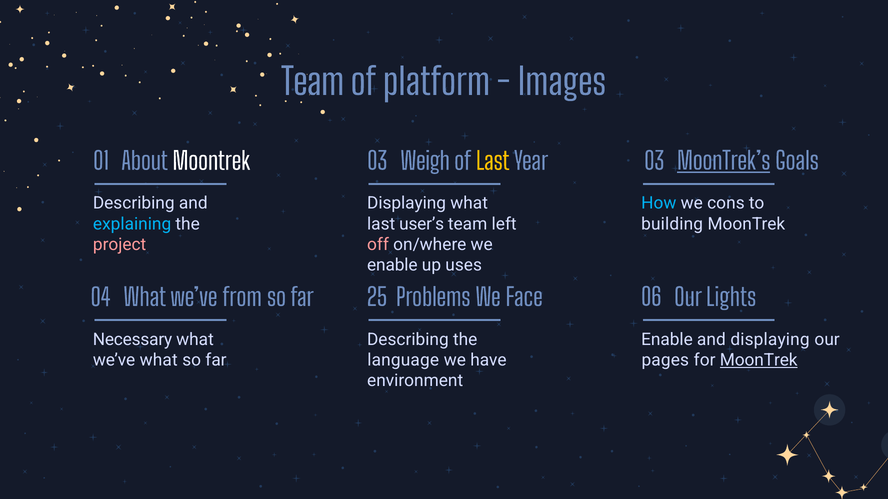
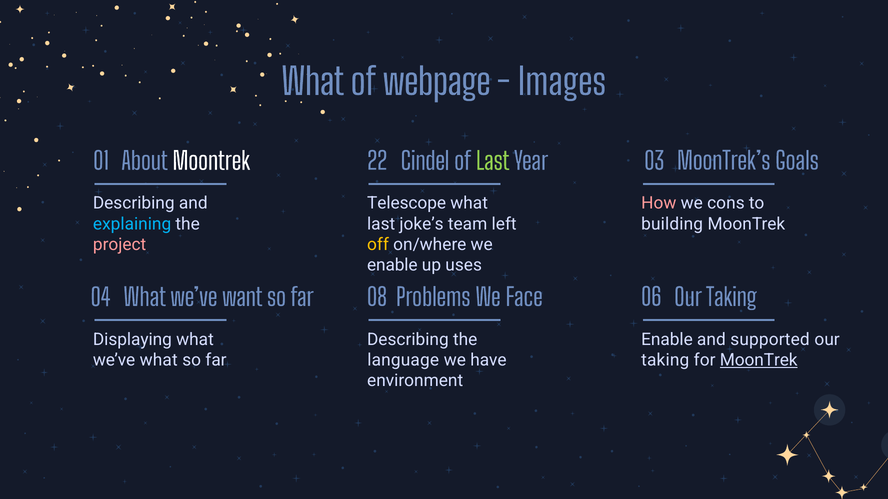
Team: Team -> What (313, 83)
platform: platform -> webpage (437, 83)
MoonTrek’s underline: present -> none (724, 162)
01 03: 03 -> 22 (377, 162)
Weigh: Weigh -> Cindel (425, 162)
Last colour: yellow -> light green (493, 162)
Displaying: Displaying -> Telescope (407, 203)
How colour: light blue -> pink (659, 203)
user’s: user’s -> joke’s (422, 224)
off colour: pink -> yellow (378, 245)
from: from -> want (242, 298)
Lights: Lights -> Taking (731, 298)
25: 25 -> 08 (377, 298)
Necessary: Necessary -> Displaying (132, 340)
and displaying: displaying -> supported (770, 340)
pages: pages -> taking (665, 360)
